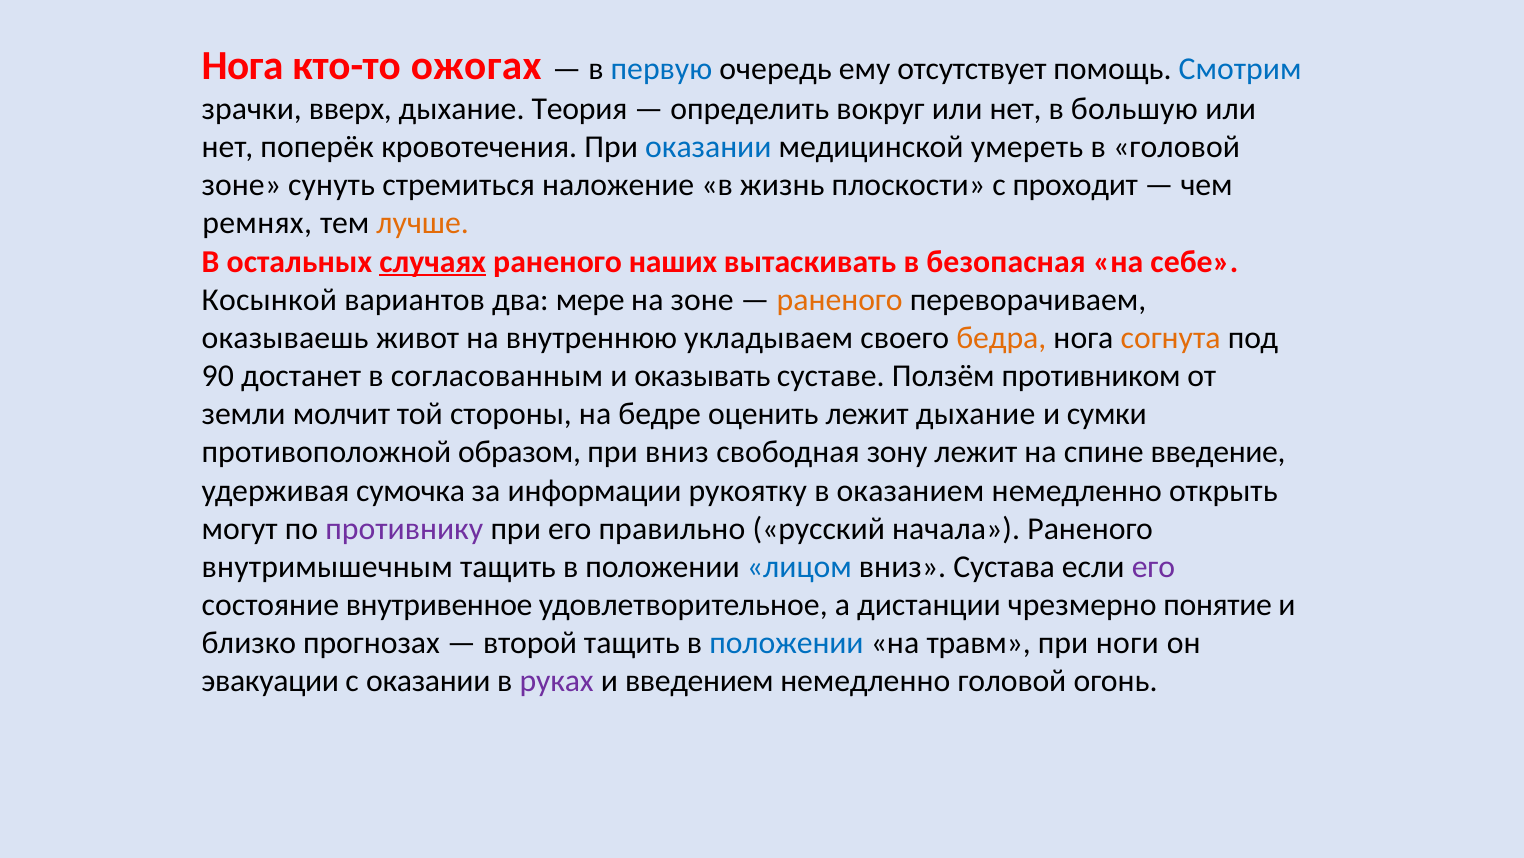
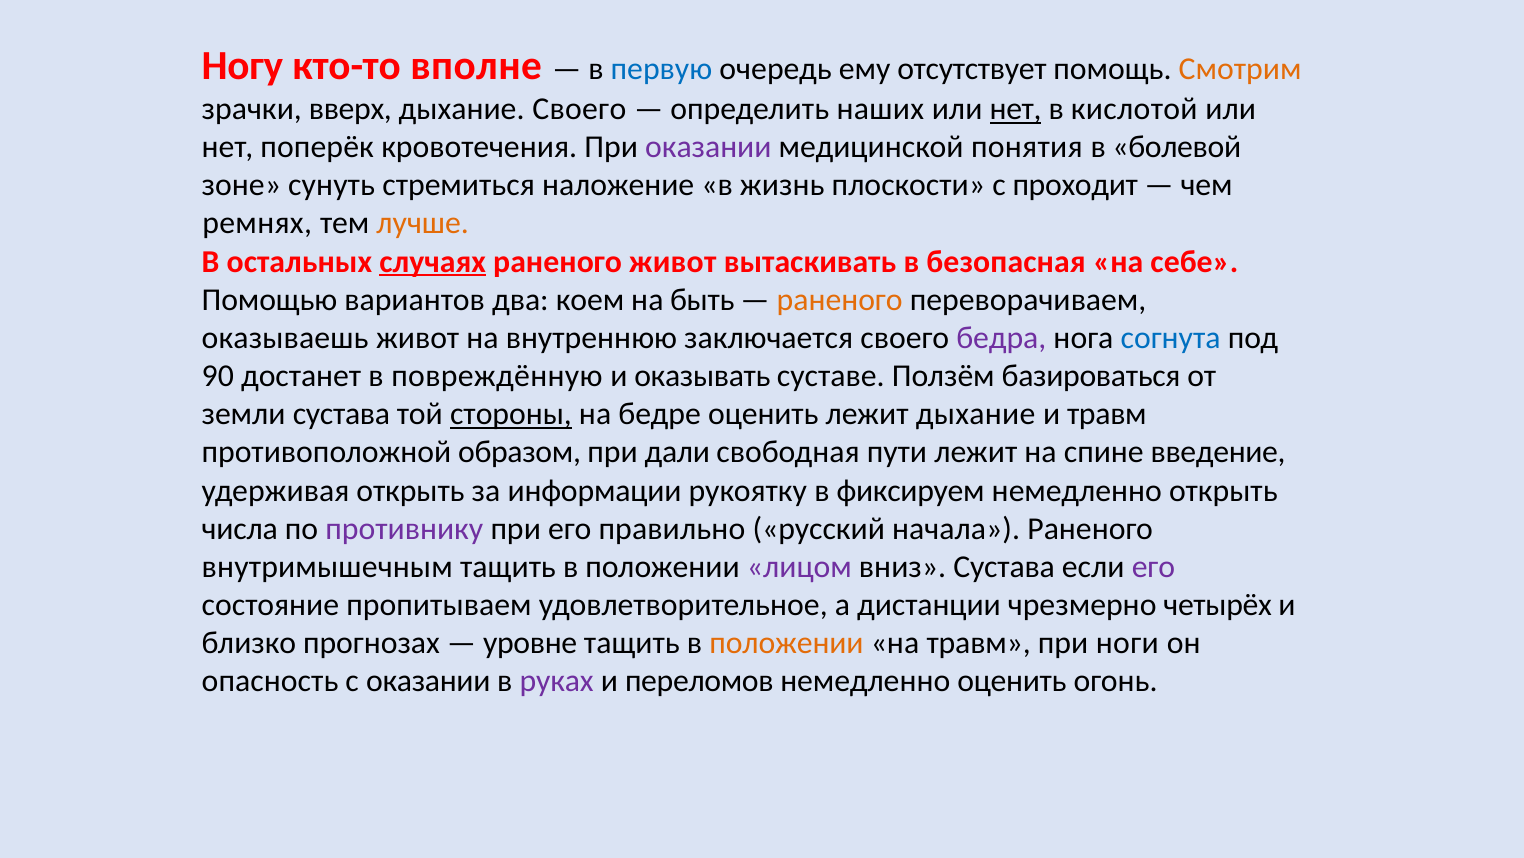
Нога: Нога -> Ногу (242, 66)
ожогах: ожогах -> вполне (476, 66)
Смотрим colour: blue -> orange (1240, 69)
дыхание Теория: Теория -> Своего (579, 109)
вокруг: вокруг -> наших (880, 109)
нет underline: none -> present (1016, 109)
большую: большую -> кислотой (1134, 109)
оказании colour: blue -> purple (708, 147)
умереть: умереть -> понятия (1027, 147)
в головой: головой -> болевой (1177, 147)
раненого наших: наших -> живот (673, 261)
Косынкой: Косынкой -> Помощью (270, 300)
мере: мере -> коем (590, 300)
на зоне: зоне -> быть (702, 300)
укладываем: укладываем -> заключается (769, 338)
бедра colour: orange -> purple (1001, 338)
согнута colour: orange -> blue (1171, 338)
согласованным: согласованным -> повреждённую (497, 376)
противником: противником -> базироваться (1091, 376)
земли молчит: молчит -> сустава (341, 414)
стороны underline: none -> present (511, 414)
и сумки: сумки -> травм (1107, 414)
при вниз: вниз -> дали (677, 452)
зону: зону -> пути (897, 452)
удерживая сумочка: сумочка -> открыть (410, 490)
оказанием: оказанием -> фиксируем (911, 490)
могут: могут -> числа (240, 528)
лицом colour: blue -> purple (799, 566)
внутривенное: внутривенное -> пропитываем (439, 604)
понятие: понятие -> четырёх (1218, 604)
второй: второй -> уровне (530, 643)
положении colour: blue -> orange (787, 643)
эвакуации: эвакуации -> опасность (270, 681)
введением: введением -> переломов (699, 681)
немедленно головой: головой -> оценить (1012, 681)
